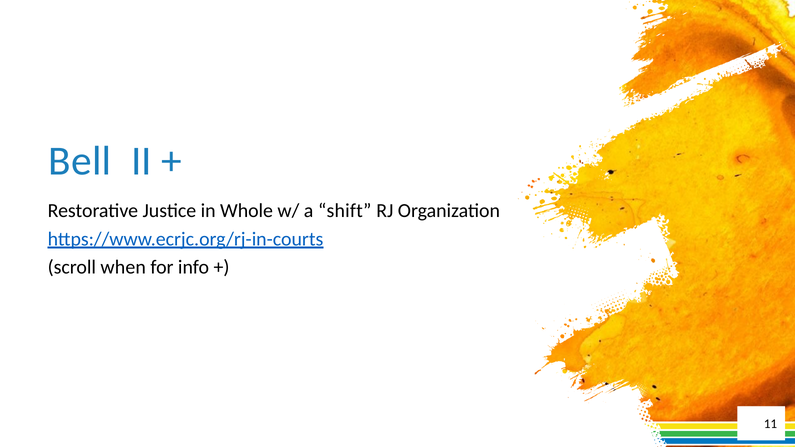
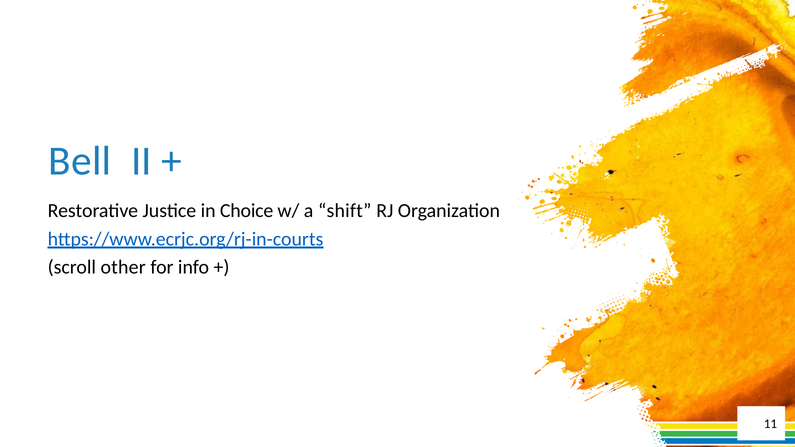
Whole: Whole -> Choice (247, 211)
when: when -> other (123, 267)
